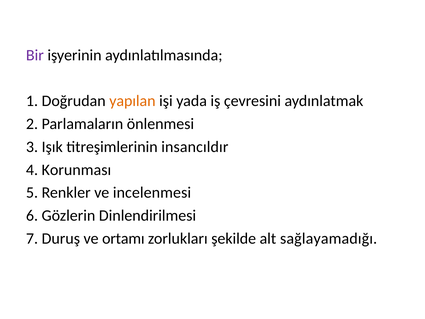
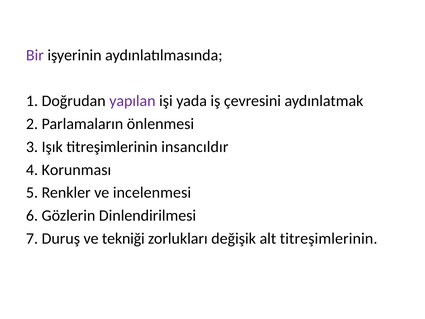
yapılan colour: orange -> purple (132, 101)
ortamı: ortamı -> tekniği (123, 238)
şekilde: şekilde -> değişik (234, 238)
alt sağlayamadığı: sağlayamadığı -> titreşimlerinin (329, 238)
